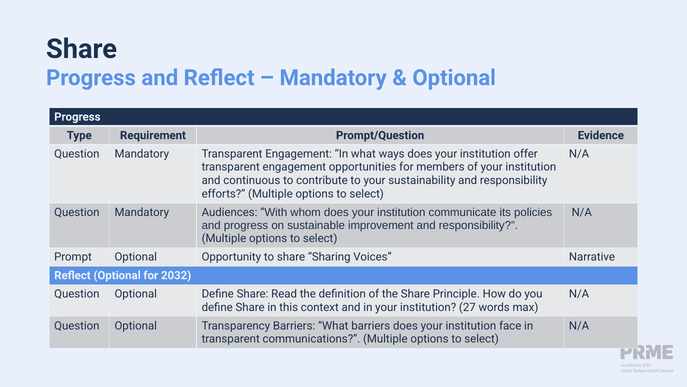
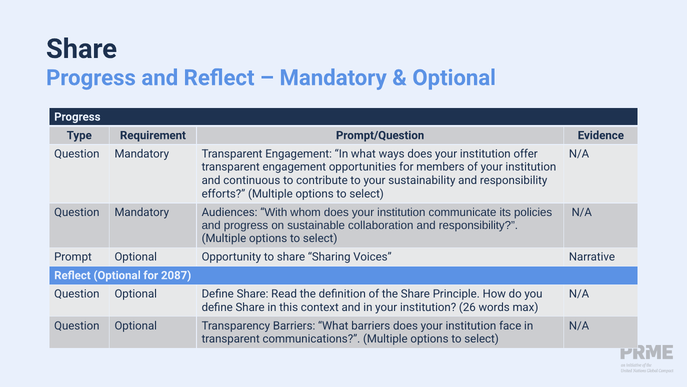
improvement: improvement -> collaboration (381, 225)
2032: 2032 -> 2087 (176, 275)
27: 27 -> 26 (467, 307)
